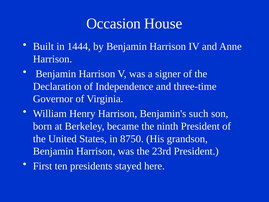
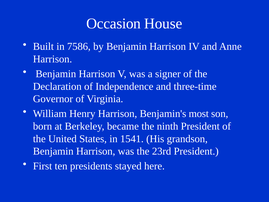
1444: 1444 -> 7586 (79, 46)
such: such -> most (199, 113)
8750: 8750 -> 1541 (132, 139)
